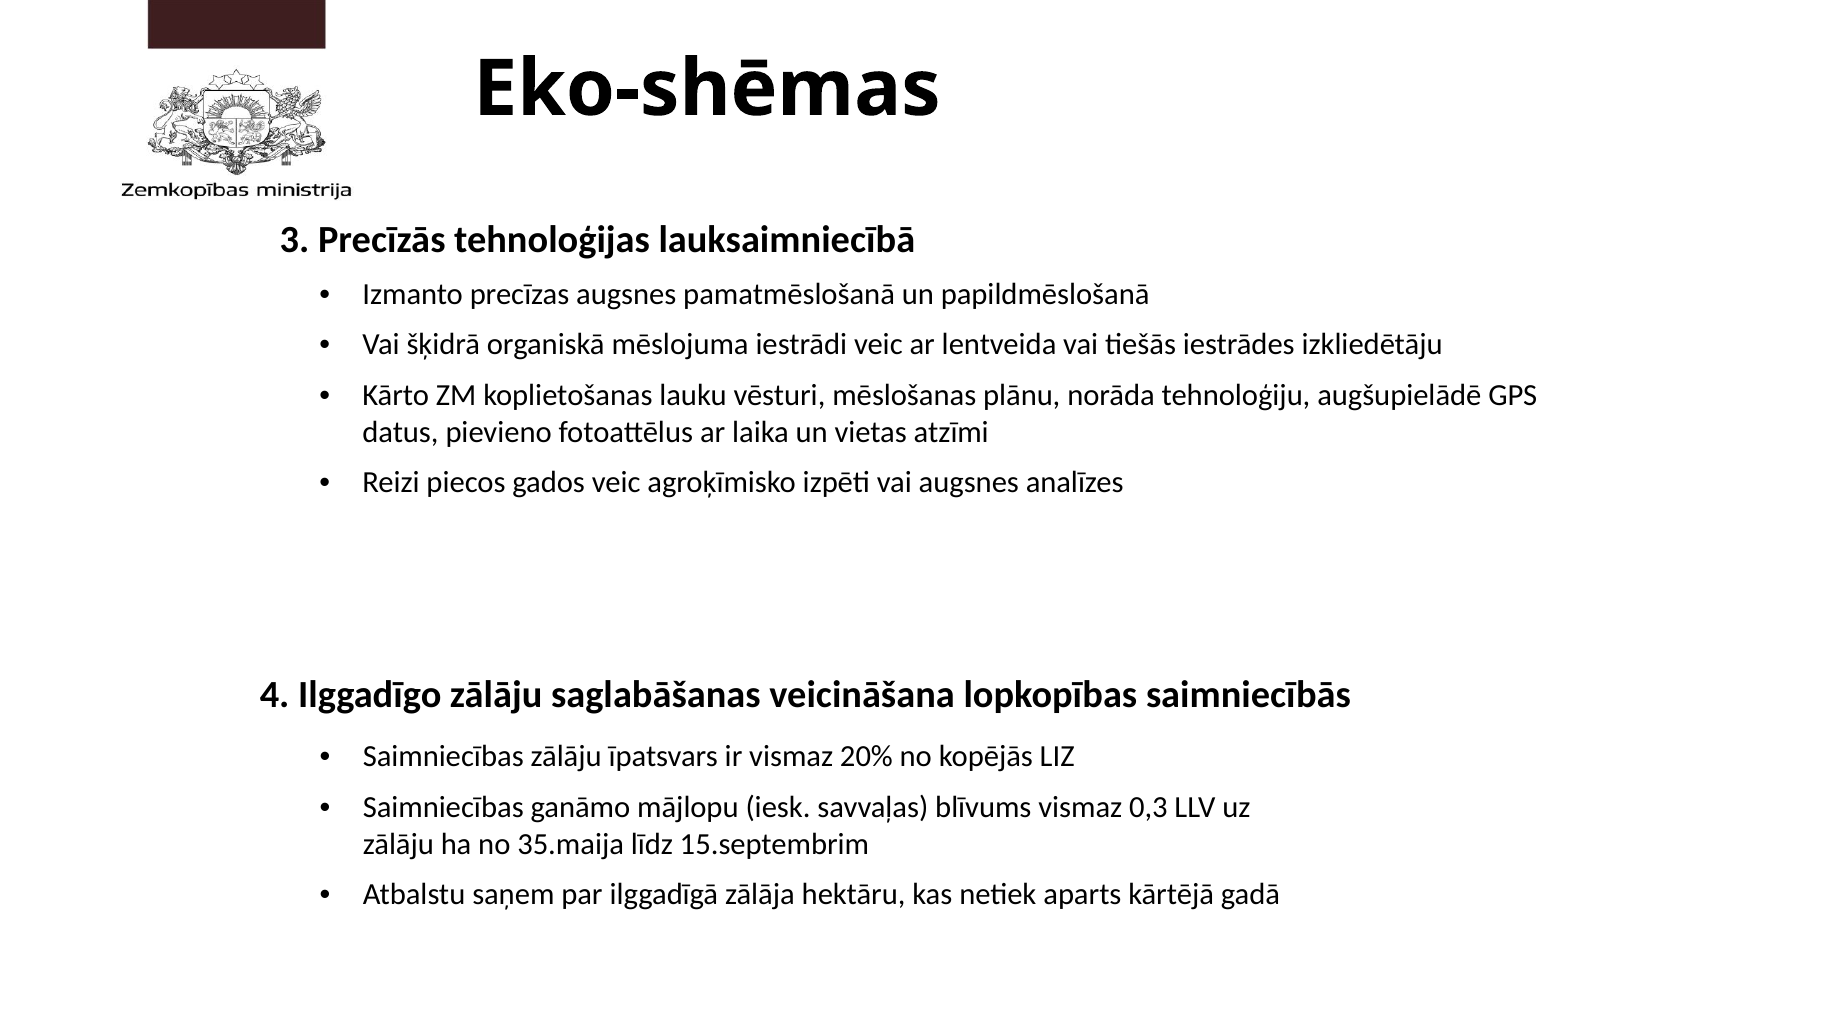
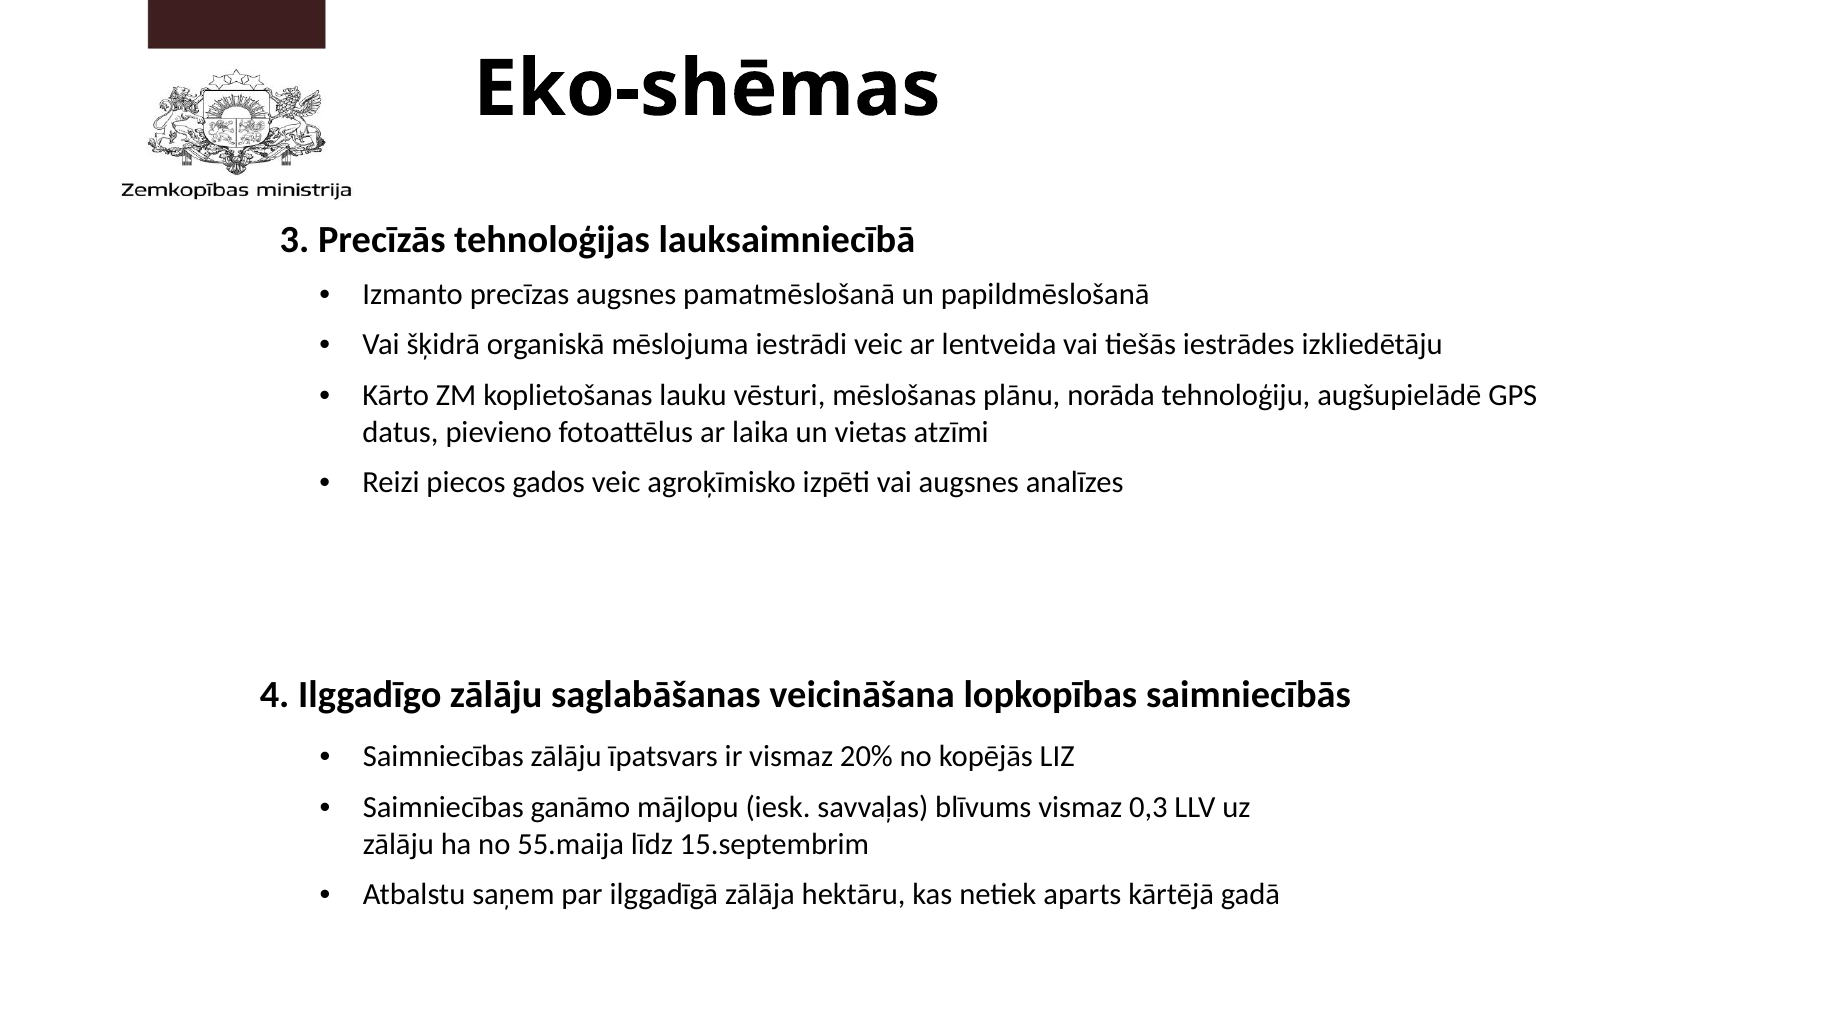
35.maija: 35.maija -> 55.maija (571, 845)
